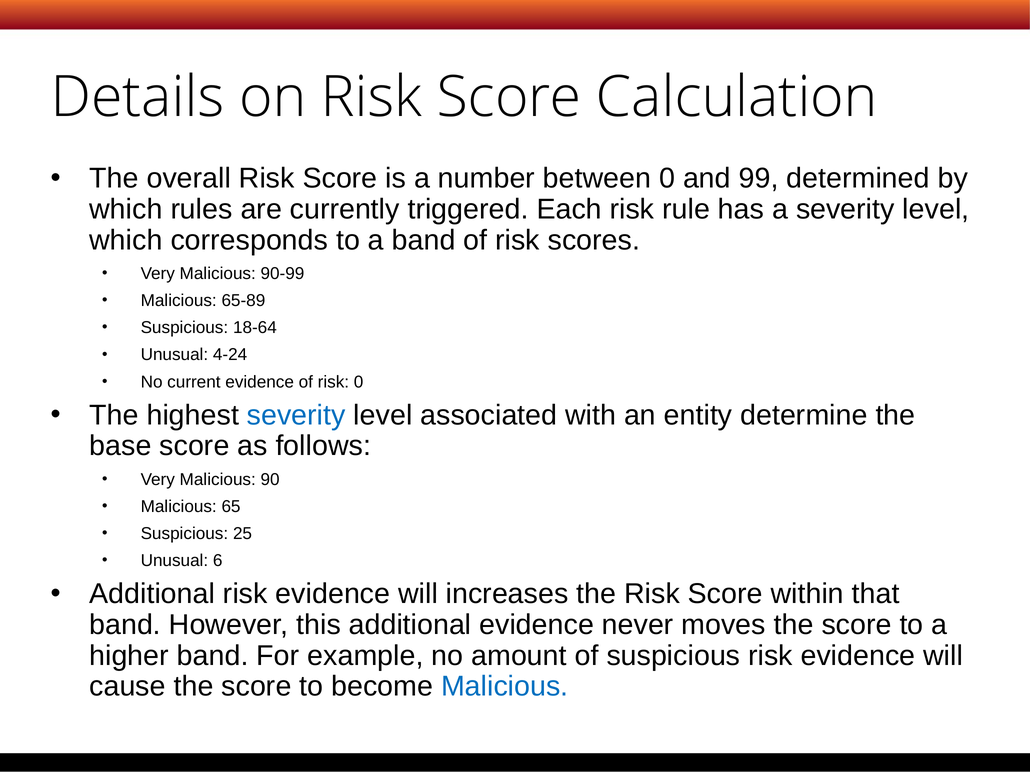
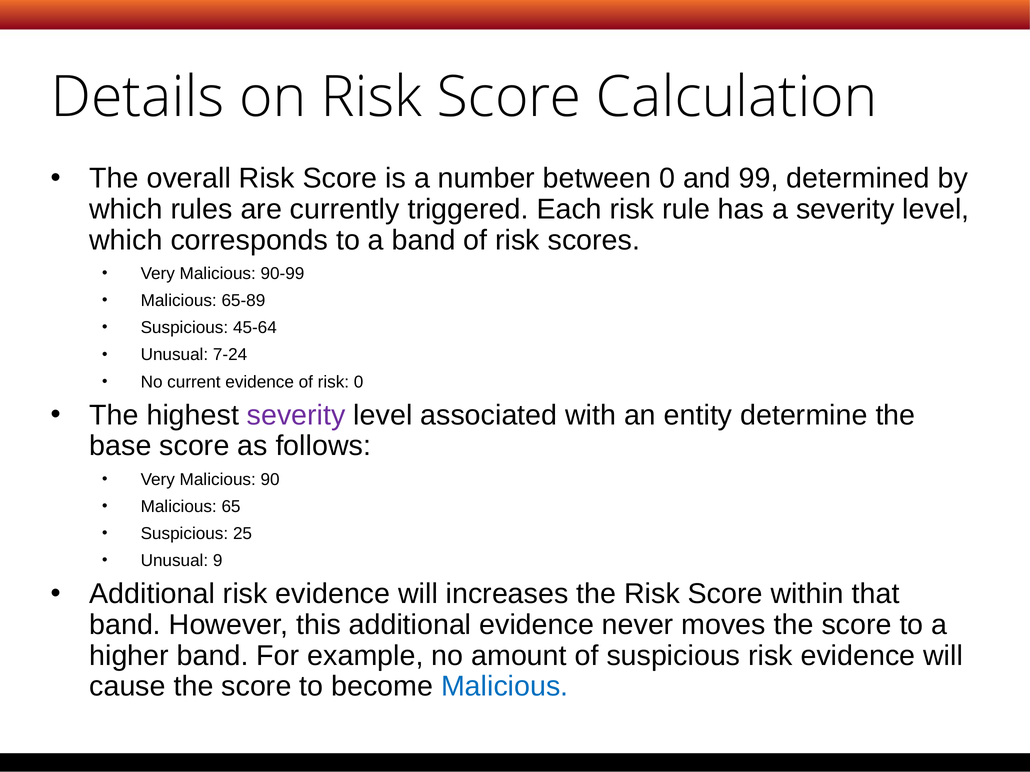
18-64: 18-64 -> 45-64 (255, 328)
4-24: 4-24 -> 7-24 (230, 355)
severity colour: blue -> purple (296, 415)
6: 6 -> 9 (218, 561)
